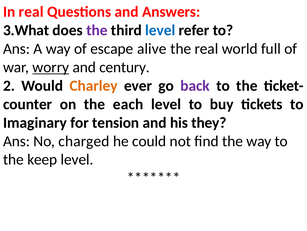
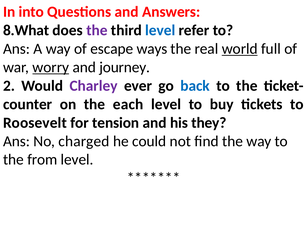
In real: real -> into (31, 12)
3.What: 3.What -> 8.What (26, 30)
alive: alive -> ways (152, 49)
world underline: none -> present (240, 49)
century: century -> journey (125, 67)
Charley colour: orange -> purple (94, 85)
back colour: purple -> blue (195, 85)
Imaginary: Imaginary -> Roosevelt (35, 122)
keep: keep -> from (42, 159)
